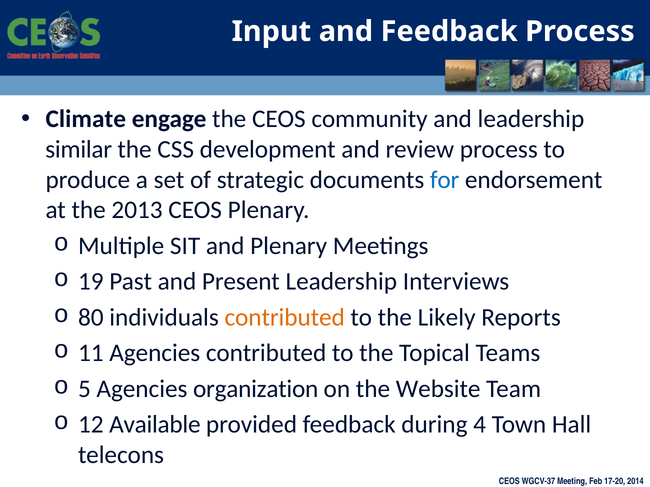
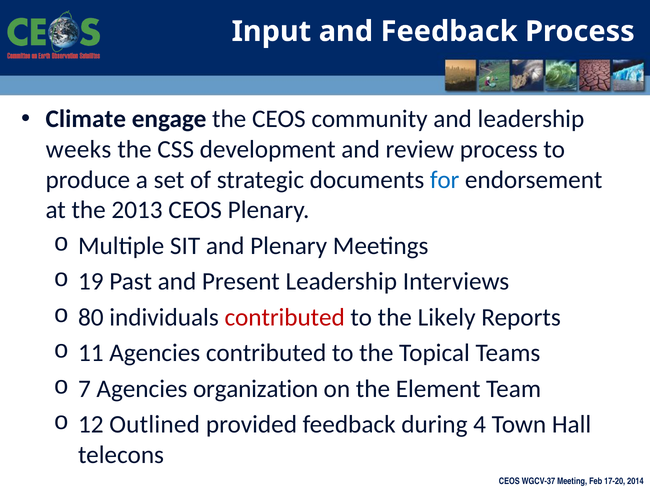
similar: similar -> weeks (78, 150)
contributed colour: orange -> red (285, 318)
5: 5 -> 7 (84, 389)
Website: Website -> Element (438, 389)
Available: Available -> Outlined (155, 425)
